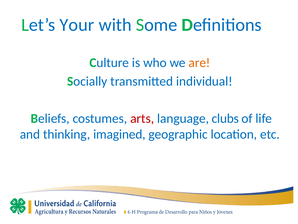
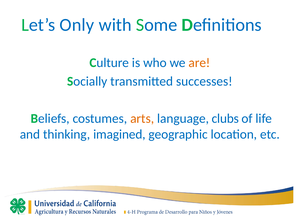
Your: Your -> Only (77, 25)
individual: individual -> successes (204, 81)
arts colour: red -> orange (142, 118)
